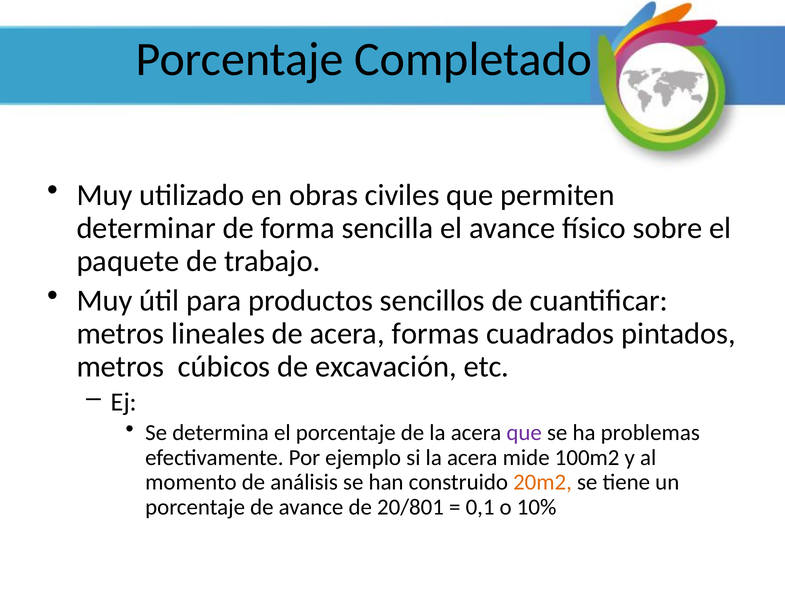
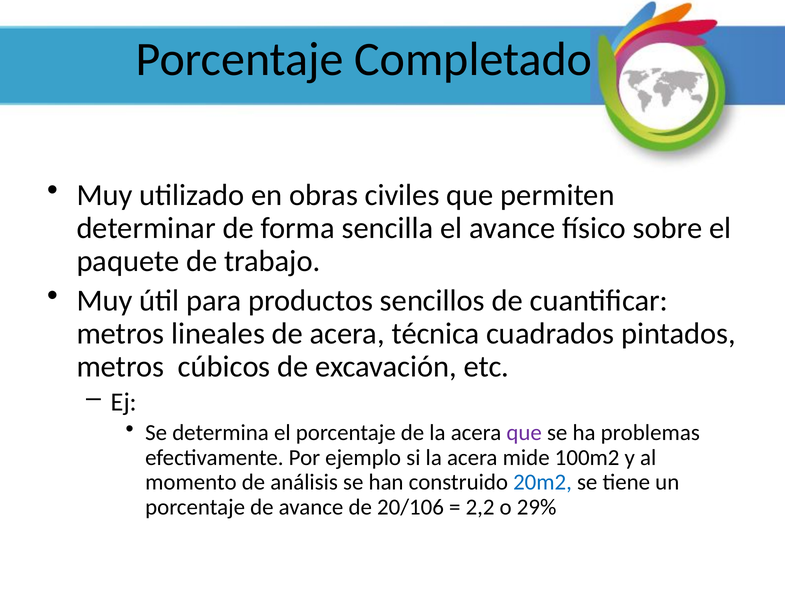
formas: formas -> técnica (436, 333)
20m2 colour: orange -> blue (543, 482)
20/801: 20/801 -> 20/106 (410, 507)
0,1: 0,1 -> 2,2 (480, 507)
10%: 10% -> 29% (537, 507)
